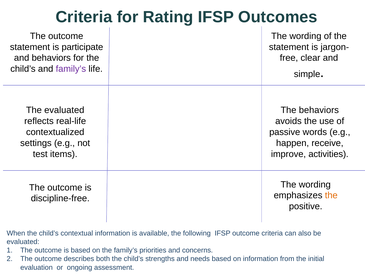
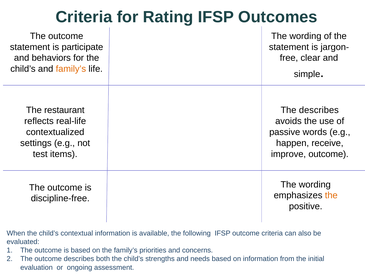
family’s colour: purple -> orange (71, 69)
The evaluated: evaluated -> restaurant (64, 110)
The behaviors: behaviors -> describes (319, 110)
improve activities: activities -> outcome (328, 154)
